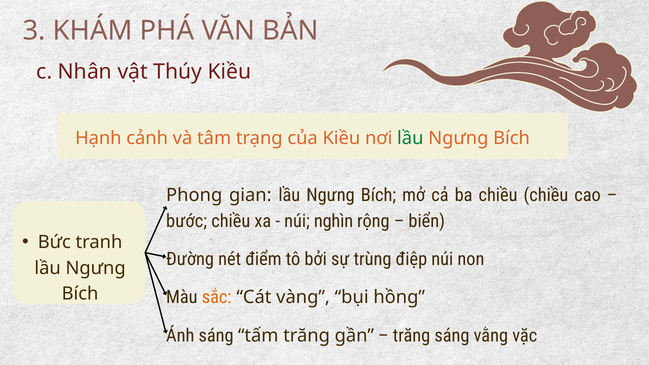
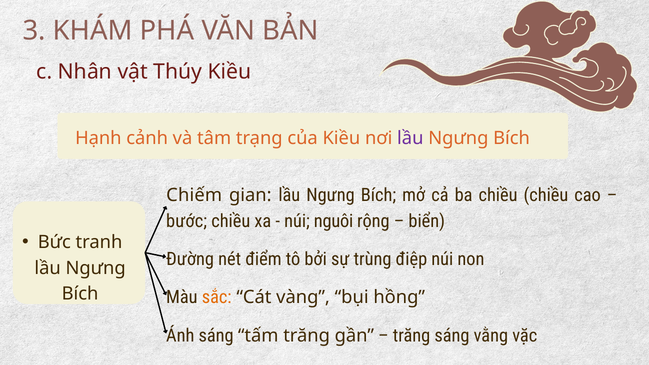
lầu colour: green -> purple (410, 138)
Phong: Phong -> Chiếm (194, 195)
nghìn: nghìn -> nguôi (334, 221)
